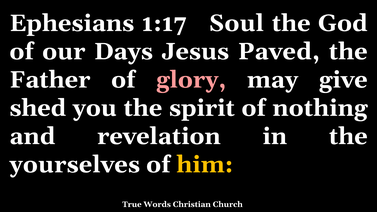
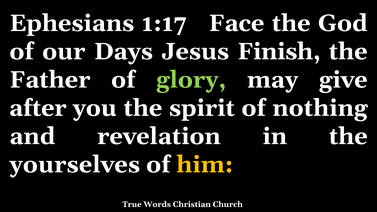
Soul: Soul -> Face (237, 23)
Paved: Paved -> Finish (279, 52)
glory colour: pink -> light green (191, 80)
shed: shed -> after (38, 108)
